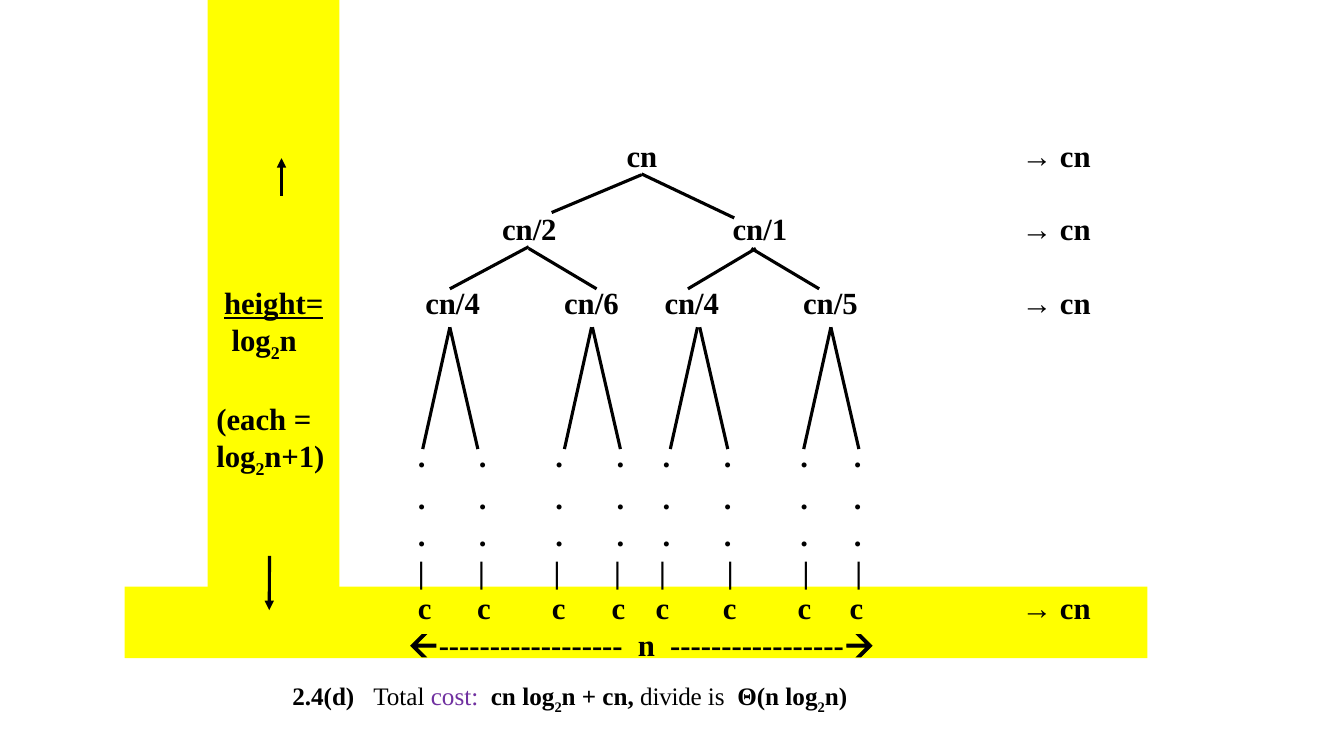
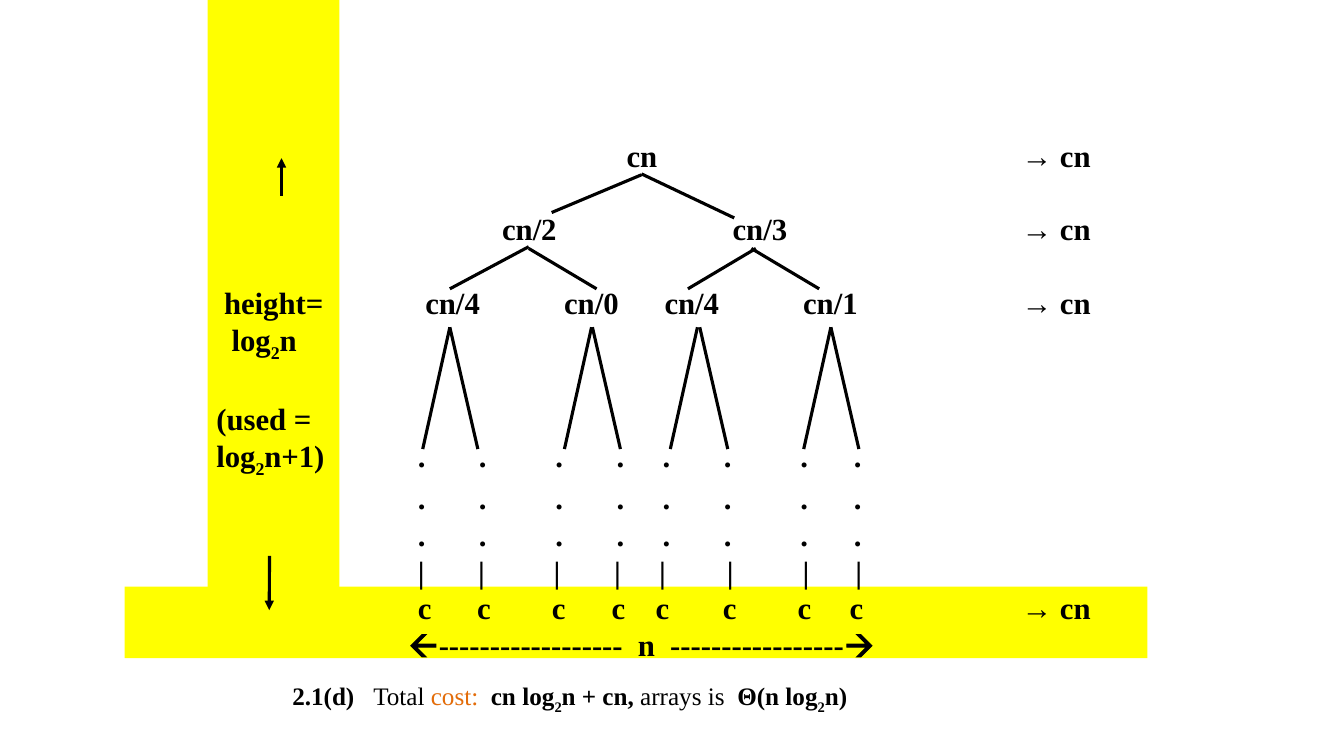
cn/1: cn/1 -> cn/3 (760, 231)
height= underline: present -> none (274, 304)
cn/6: cn/6 -> cn/0 (591, 304)
cn/5: cn/5 -> cn/1 (830, 304)
each: each -> used (251, 420)
2.4(d: 2.4(d -> 2.1(d (323, 697)
cost colour: purple -> orange (455, 697)
divide: divide -> arrays (671, 697)
